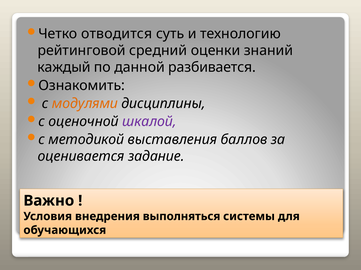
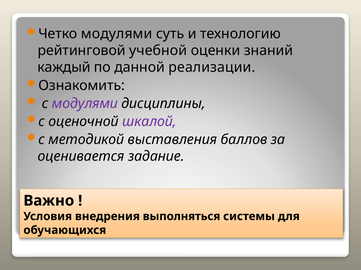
Четко отводится: отводится -> модулями (117, 34)
средний: средний -> учебной (158, 51)
разбивается: разбивается -> реализации (212, 68)
модулями colour: orange -> purple (85, 104)
